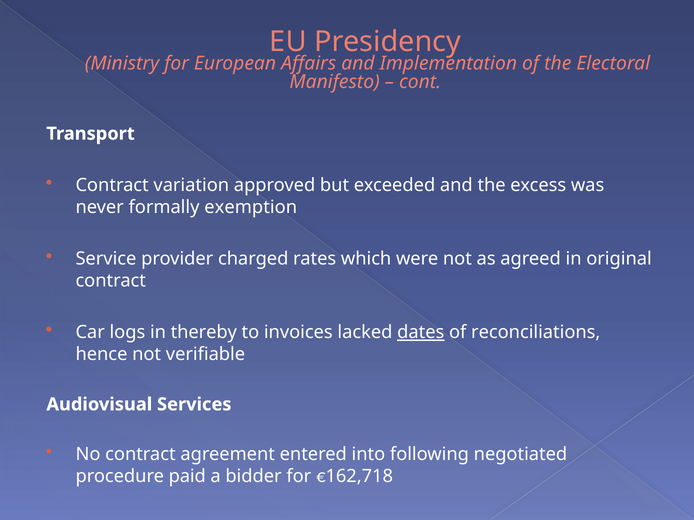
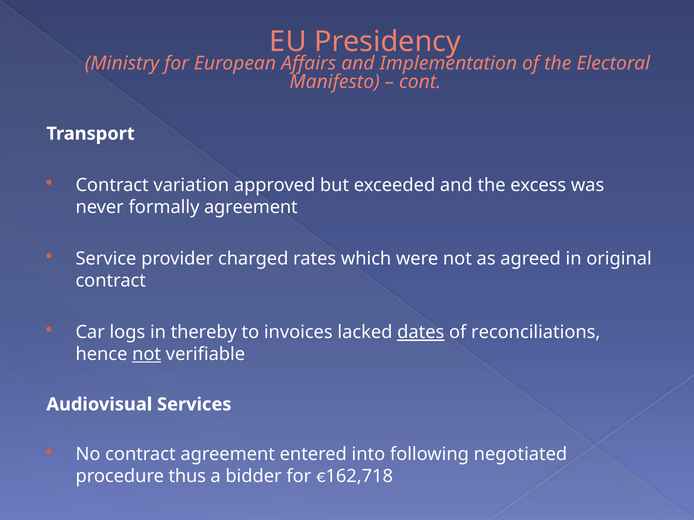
formally exemption: exemption -> agreement (251, 207)
not underline: none -> present (147, 355)
paid: paid -> thus (187, 477)
